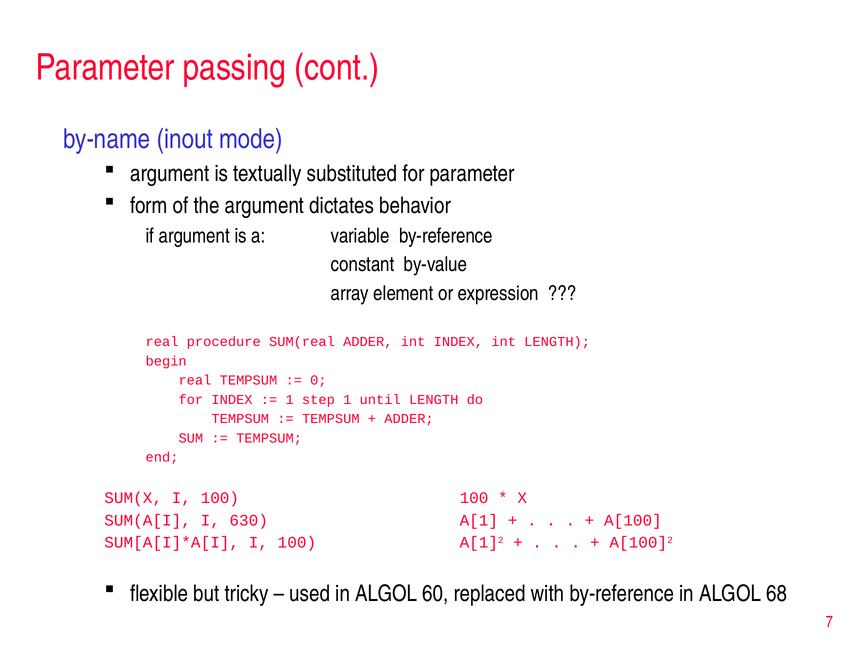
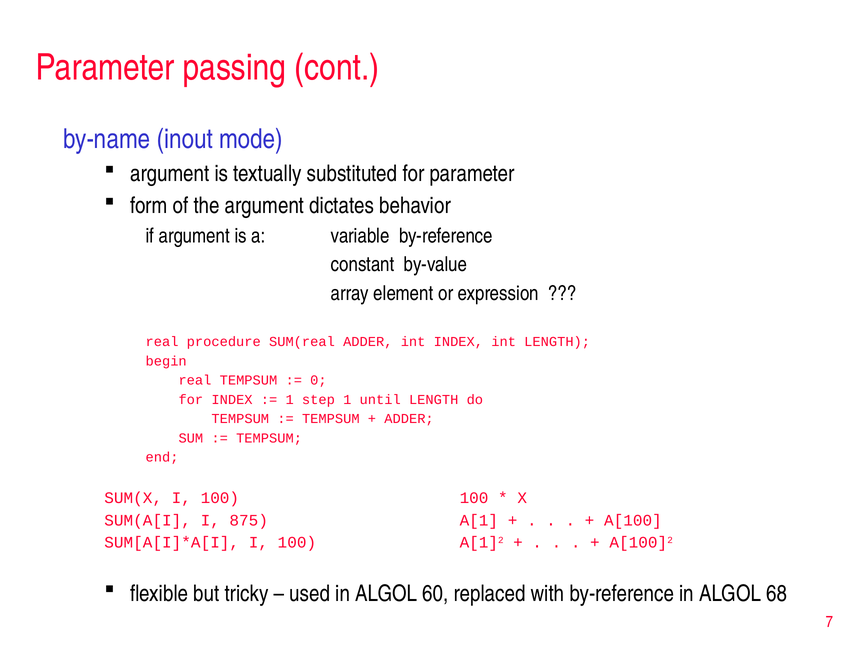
630: 630 -> 875 (249, 520)
